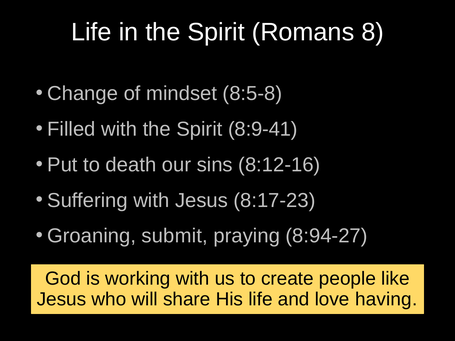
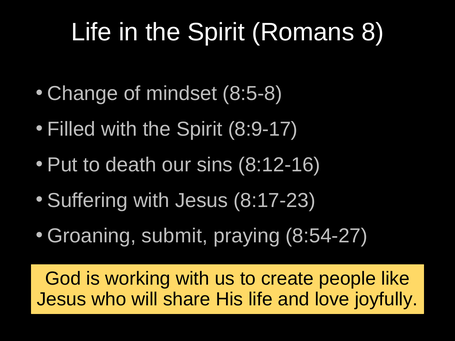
8:9-41: 8:9-41 -> 8:9-17 (263, 129)
8:94-27: 8:94-27 -> 8:54-27 (327, 236)
having: having -> joyfully (386, 299)
